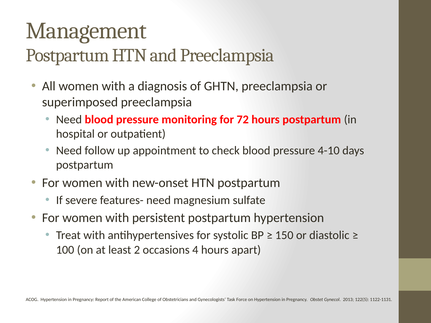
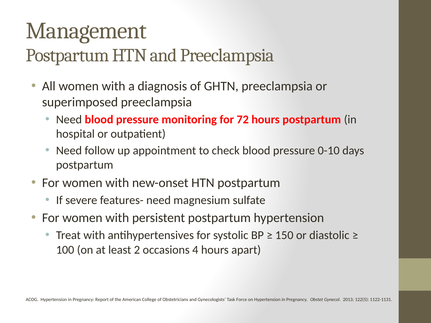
4-10: 4-10 -> 0-10 (329, 151)
